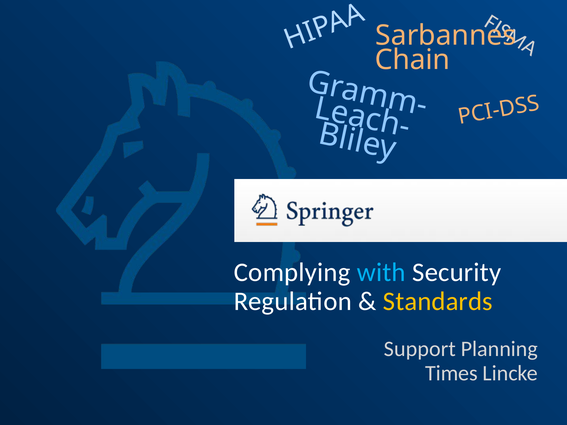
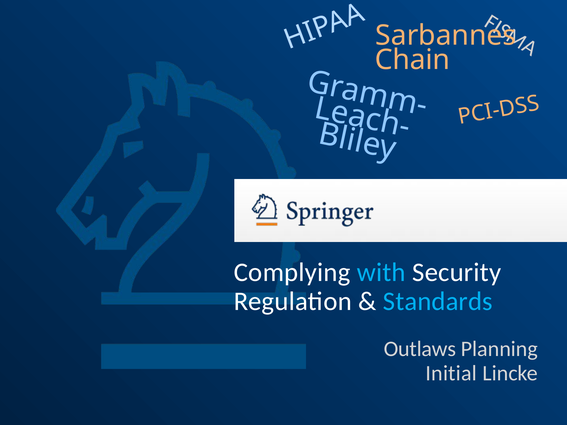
Standards colour: yellow -> light blue (438, 301)
Support: Support -> Outlaws (420, 349)
Times: Times -> Initial (451, 373)
